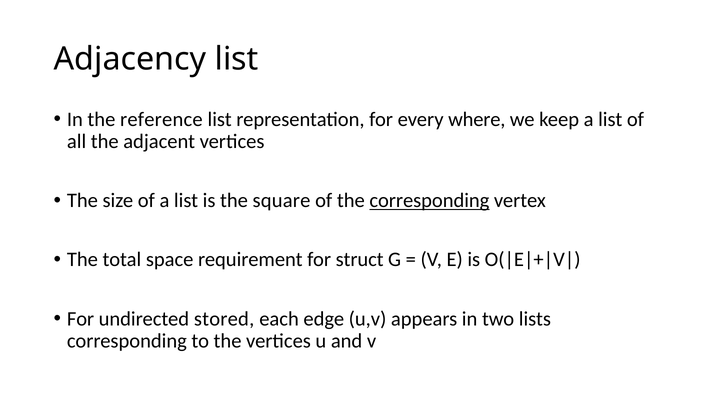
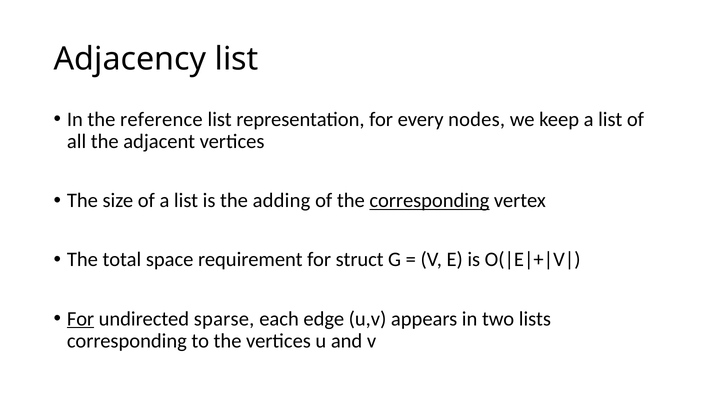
where: where -> nodes (477, 119)
square: square -> adding (281, 200)
For underline: none -> present (81, 318)
stored: stored -> sparse (224, 318)
